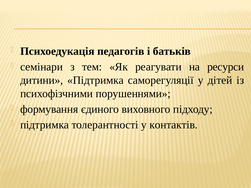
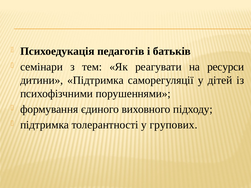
контактів: контактів -> групових (174, 125)
